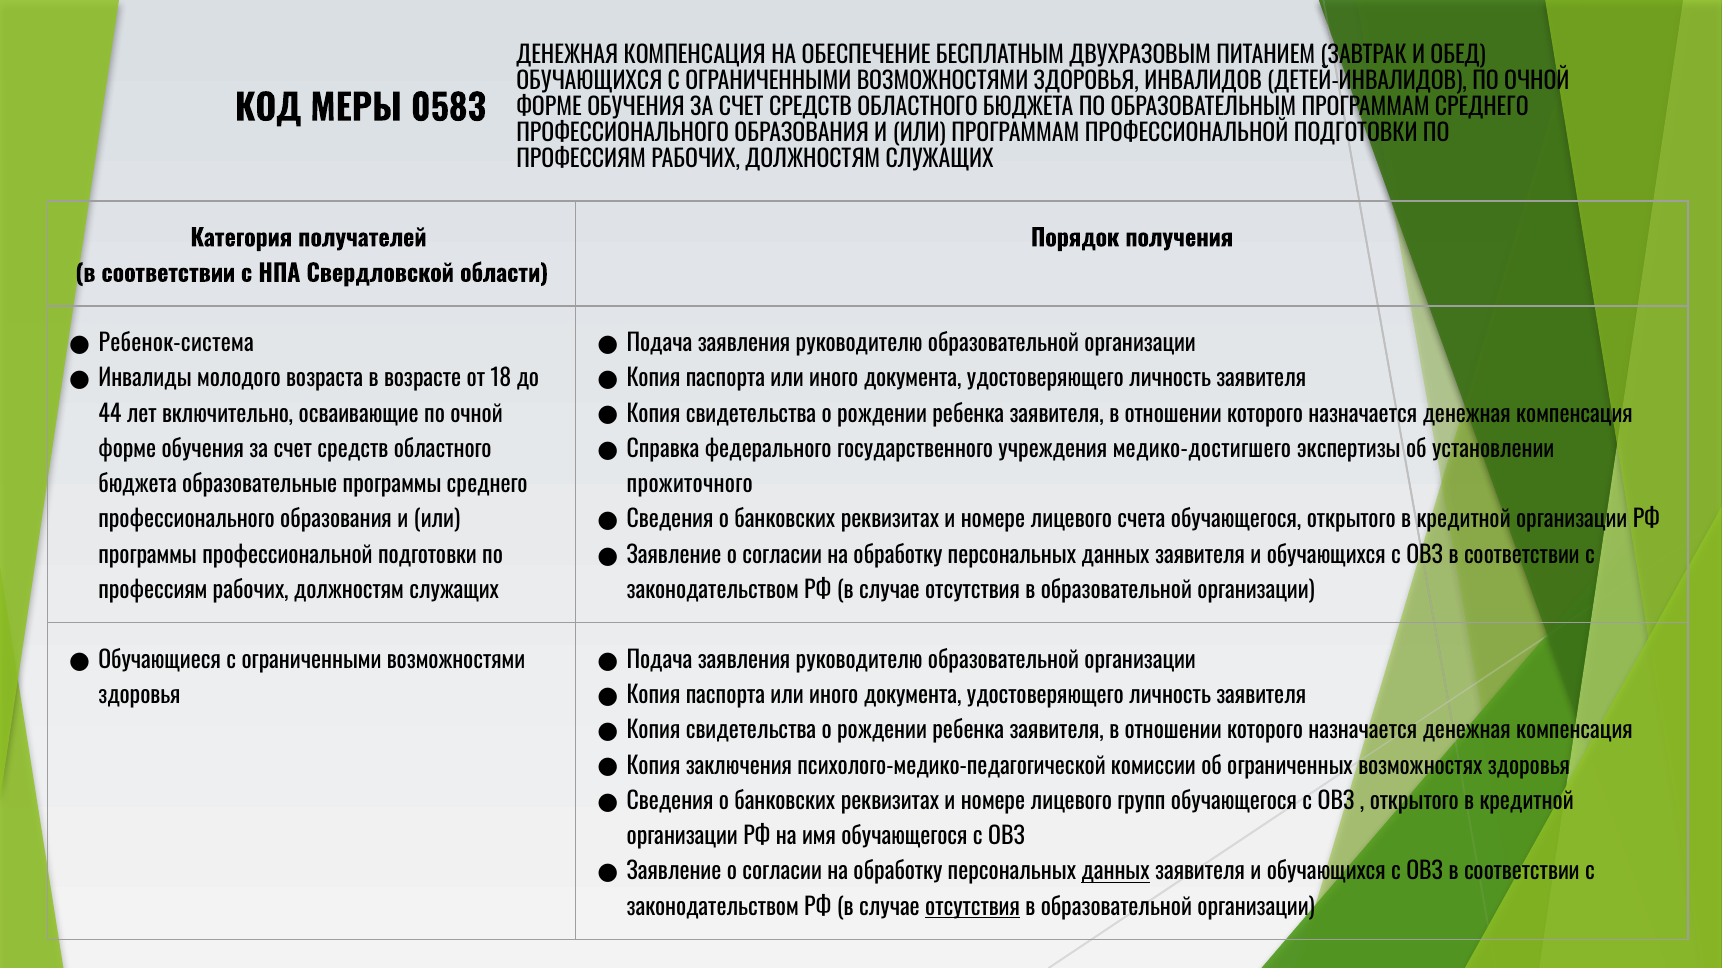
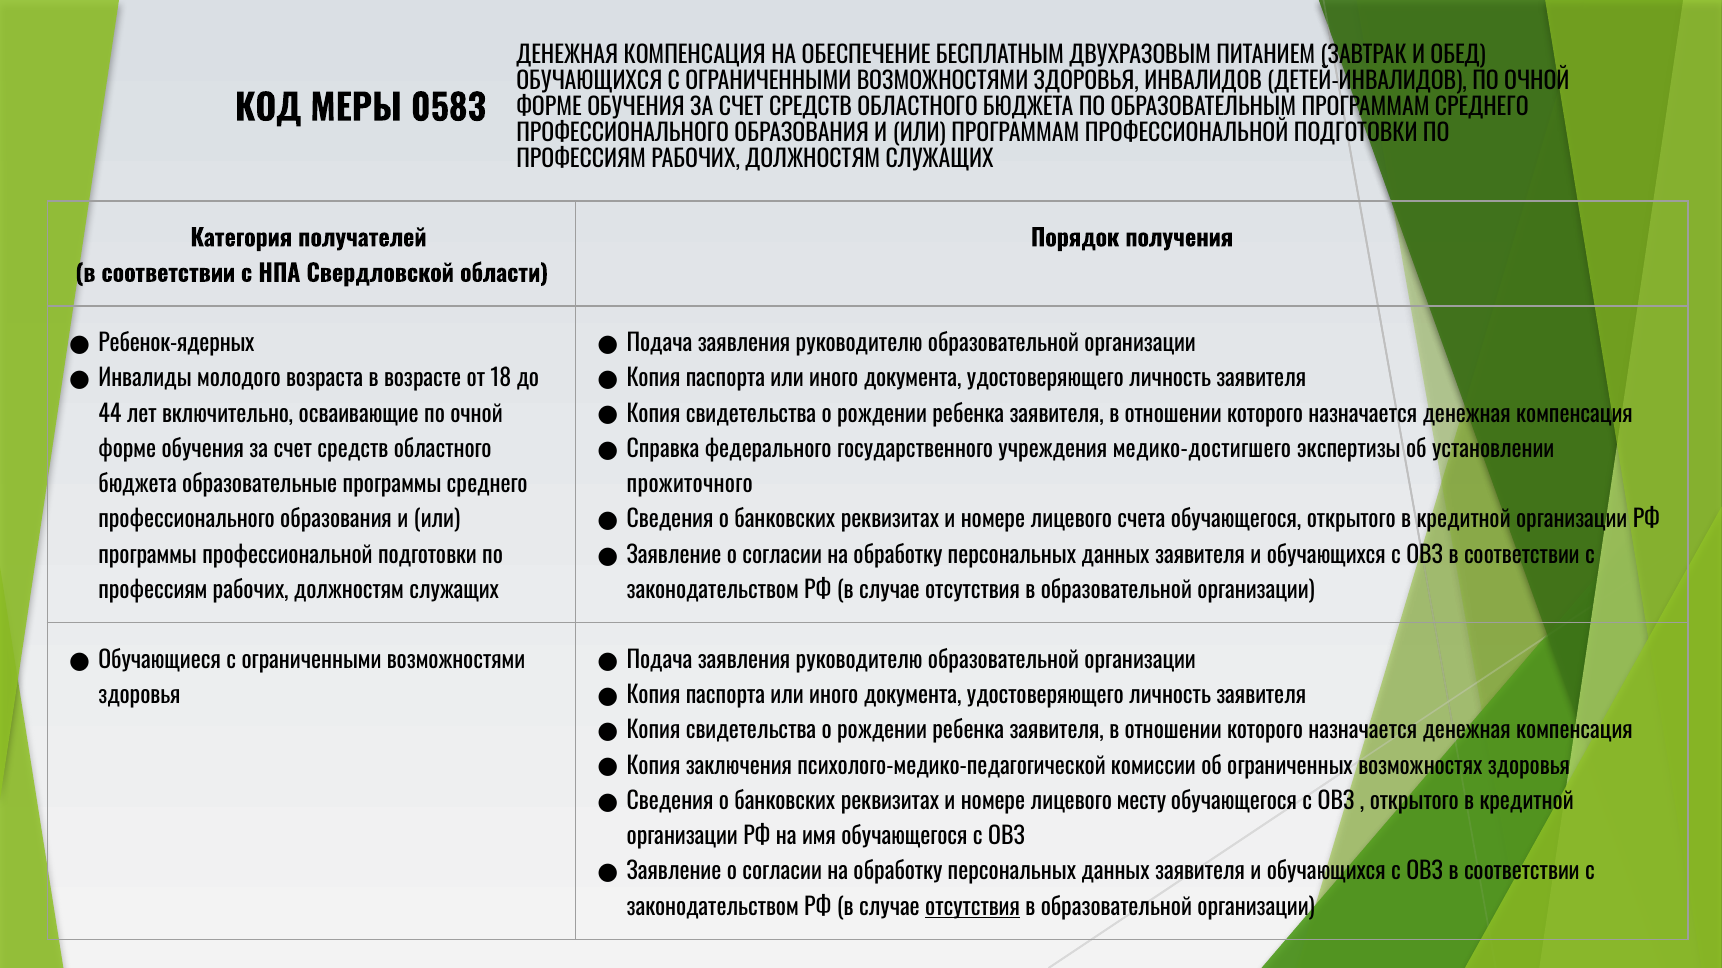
Ребенок-система: Ребенок-система -> Ребенок-ядерных (176, 344)
групп: групп -> месту (1142, 802)
данных underline: present -> none (1116, 873)
